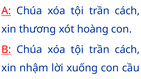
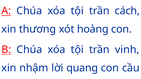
cách: cách -> vinh (127, 50)
xuống: xuống -> quang (82, 68)
